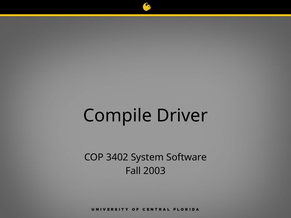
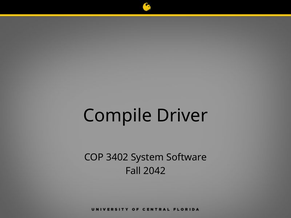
2003: 2003 -> 2042 (154, 171)
